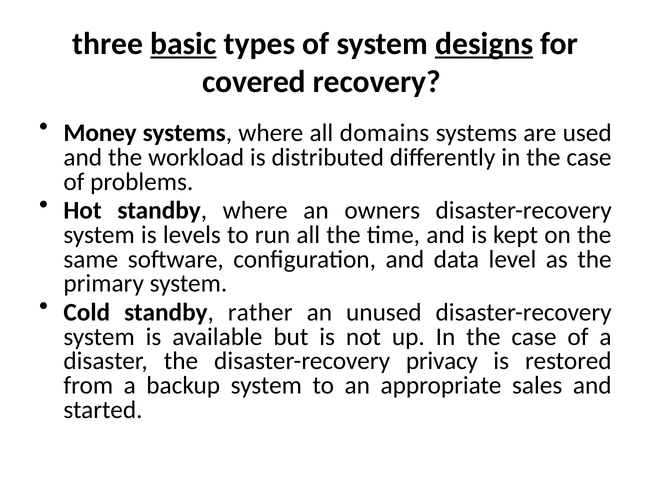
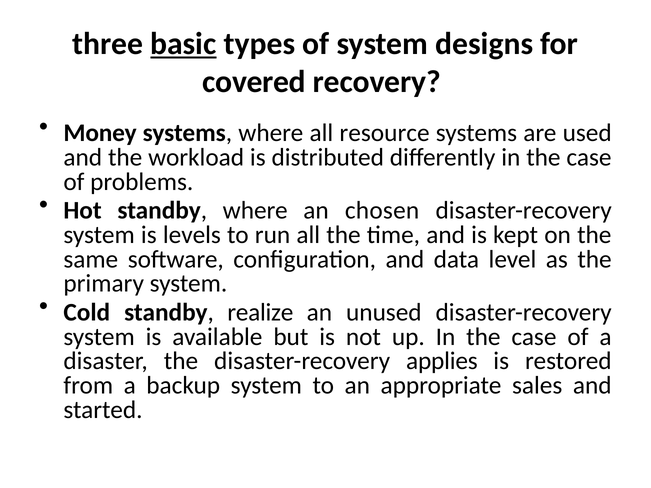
designs underline: present -> none (484, 44)
domains: domains -> resource (385, 133)
owners: owners -> chosen (382, 211)
rather: rather -> realize (260, 313)
privacy: privacy -> applies (442, 361)
